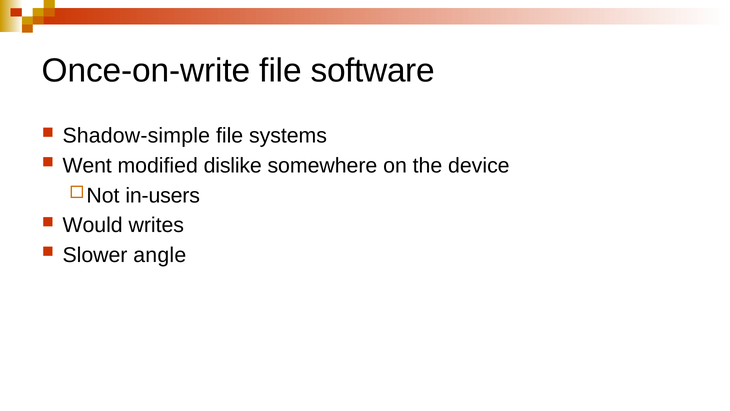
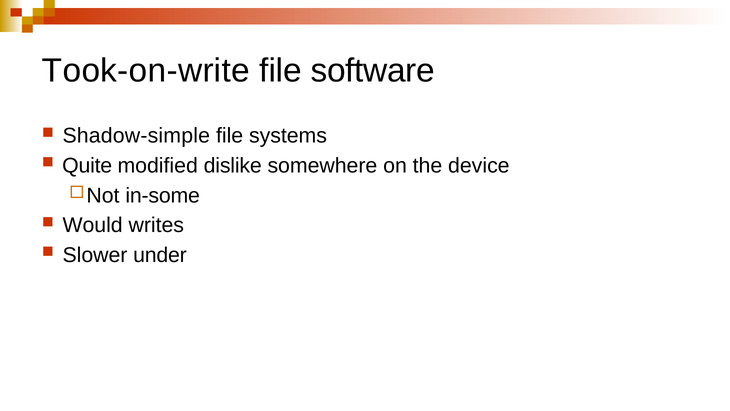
Once-on-write: Once-on-write -> Took-on-write (146, 71)
Went: Went -> Quite (87, 165)
in-users: in-users -> in-some (163, 195)
angle: angle -> under (160, 255)
